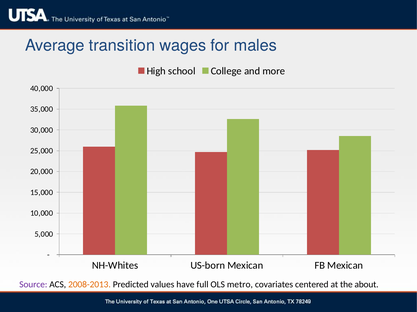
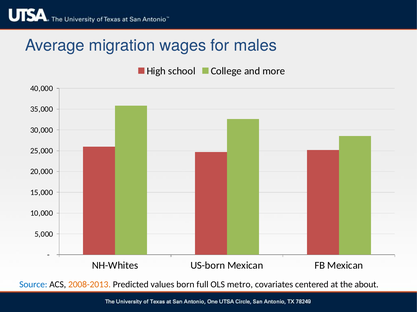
transition: transition -> migration (122, 46)
Source colour: purple -> blue (33, 285)
have: have -> born (185, 285)
